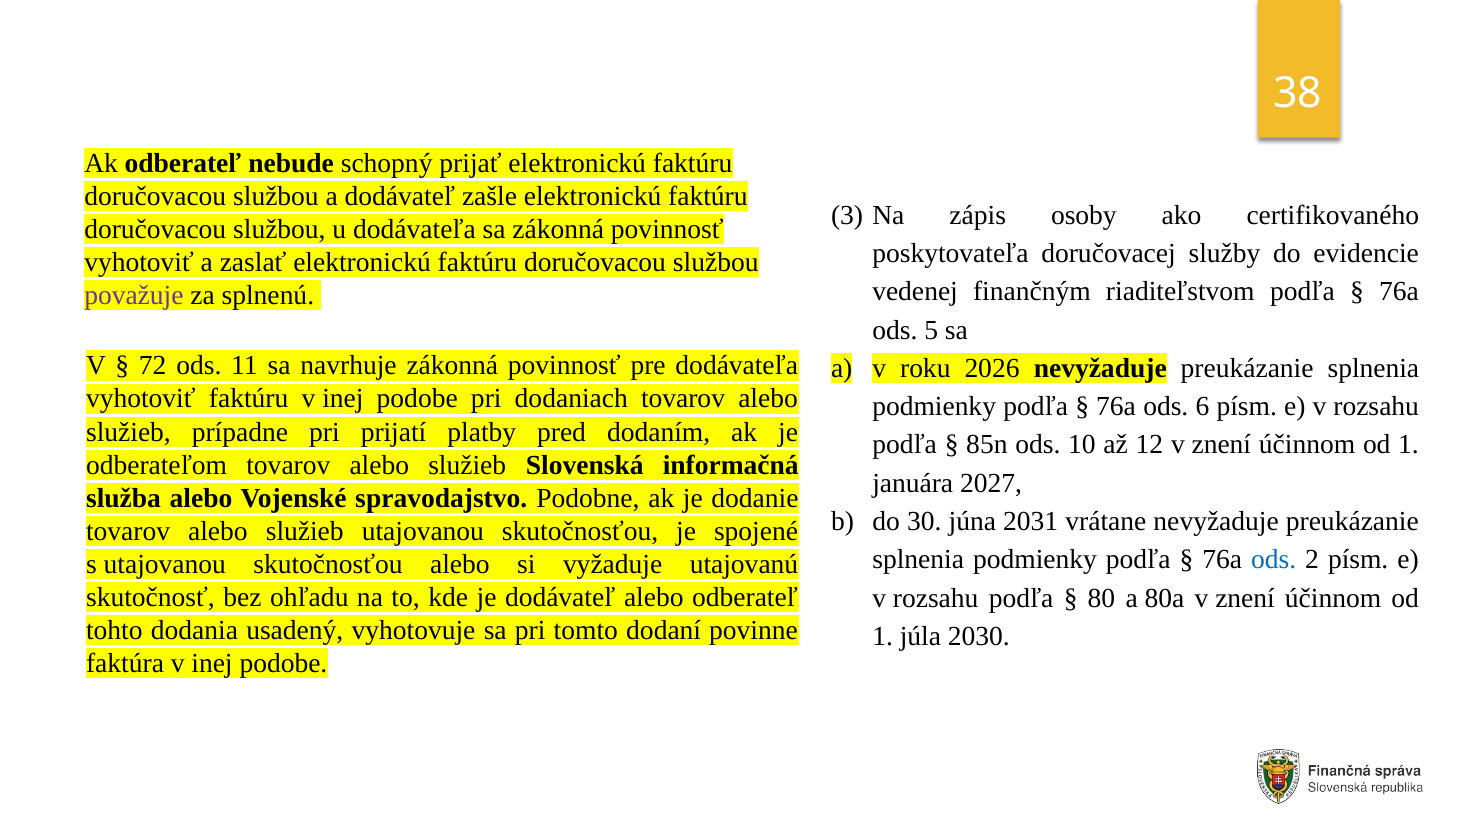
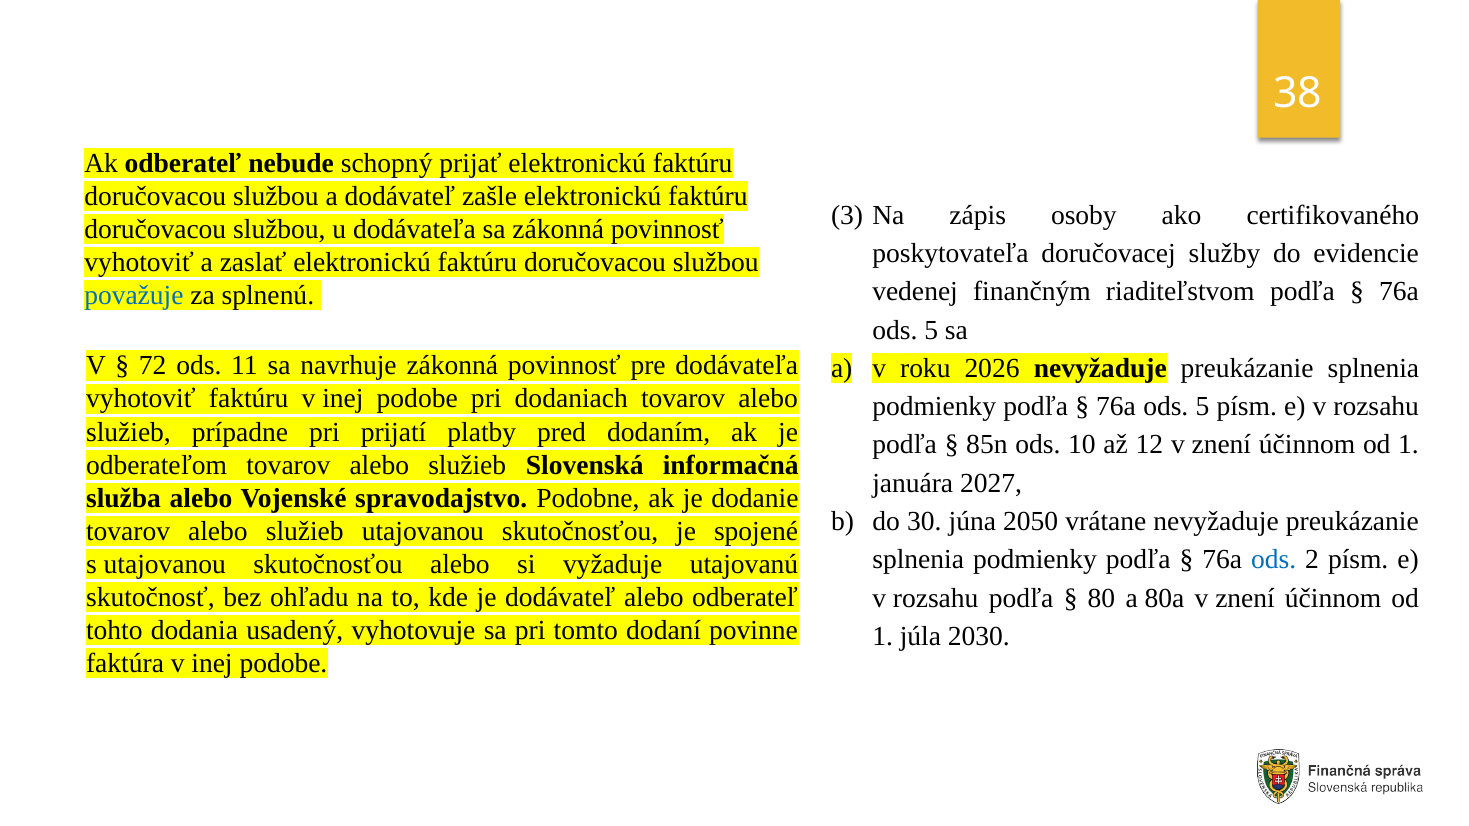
považuje colour: purple -> blue (134, 295)
6: 6 -> 5 (1203, 407)
2031: 2031 -> 2050 (1031, 522)
